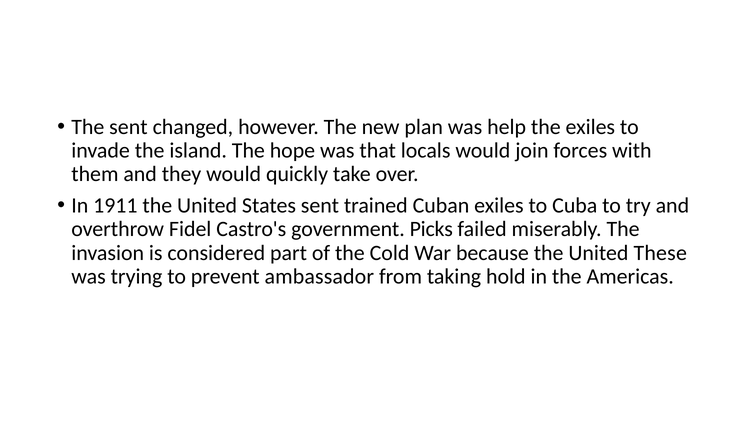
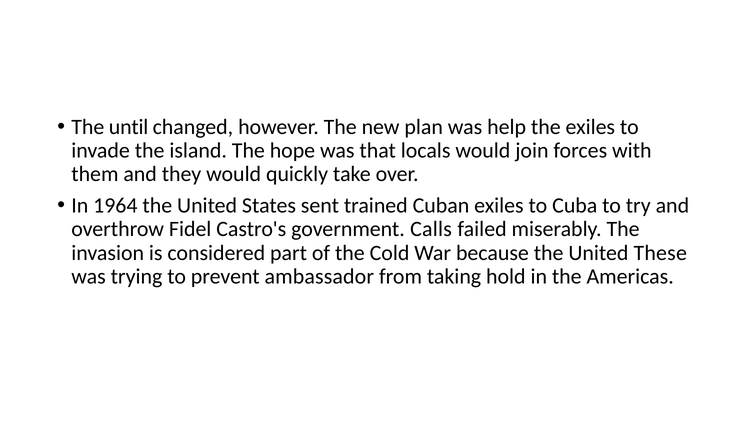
The sent: sent -> until (129, 127)
1911: 1911 -> 1964 (115, 206)
Picks: Picks -> Calls (431, 229)
